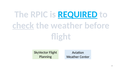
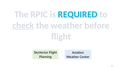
REQUIRED underline: present -> none (78, 14)
